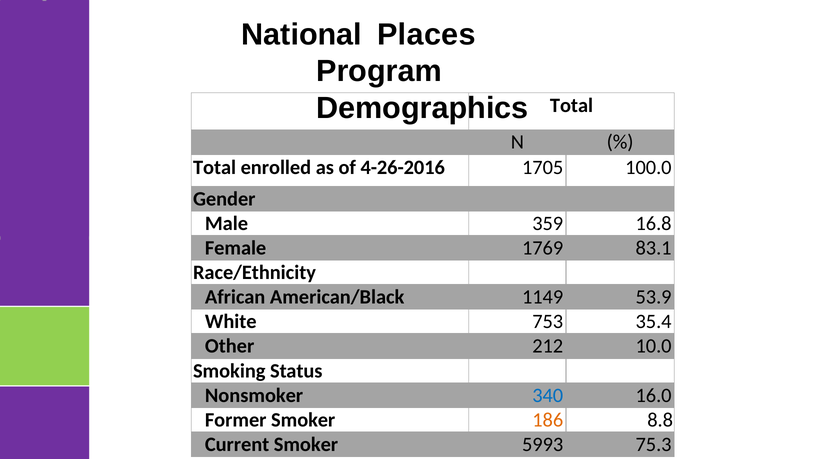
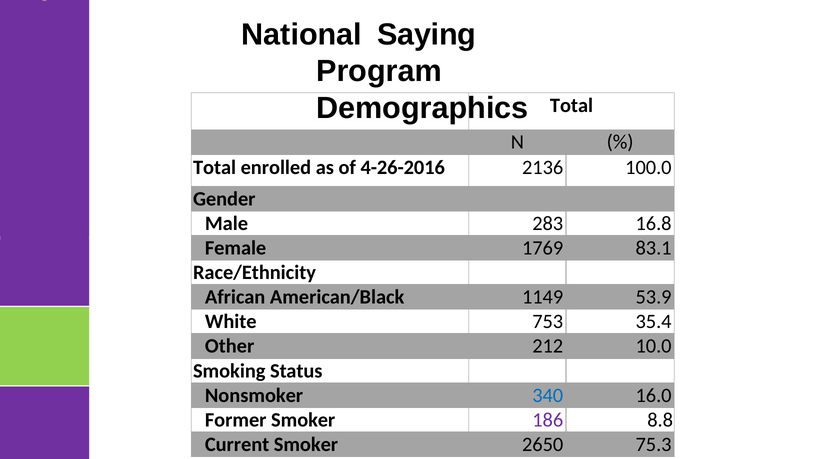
Places: Places -> Saying (427, 35)
1705: 1705 -> 2136 (543, 167)
359: 359 -> 283 (548, 224)
186 colour: orange -> purple (548, 420)
5993: 5993 -> 2650 (543, 445)
